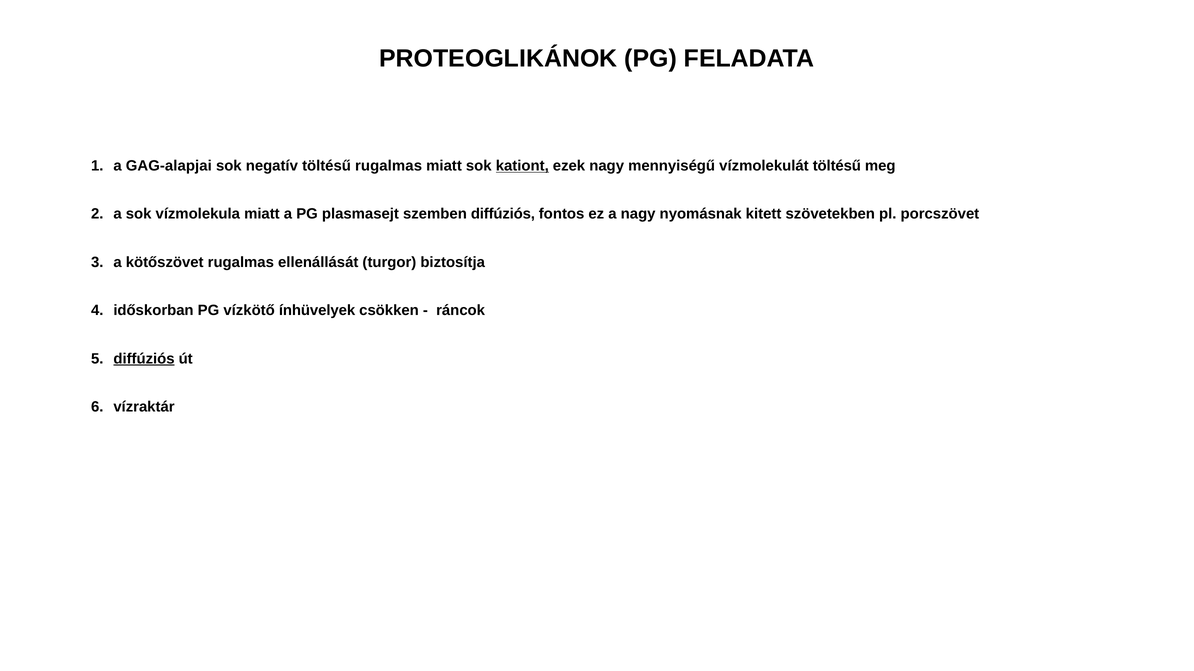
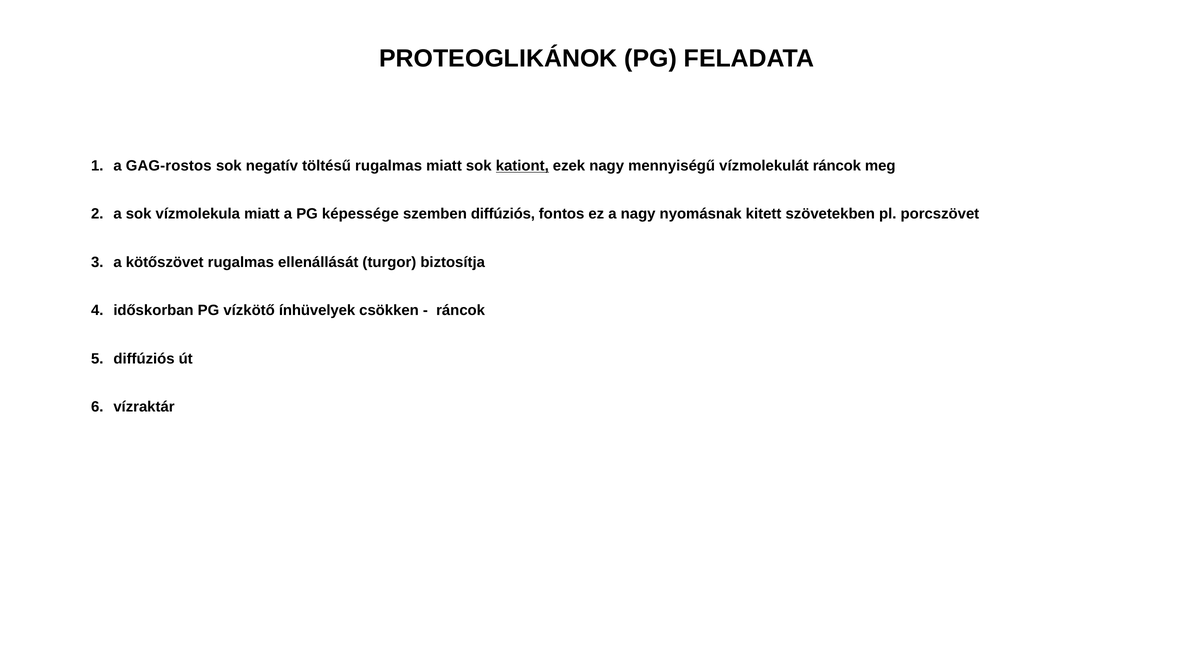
GAG-alapjai: GAG-alapjai -> GAG-rostos (169, 166)
vízmolekulát töltésű: töltésű -> ráncok (837, 166)
plasmasejt: plasmasejt -> képessége (360, 214)
diffúziós underline: present -> none (144, 359)
